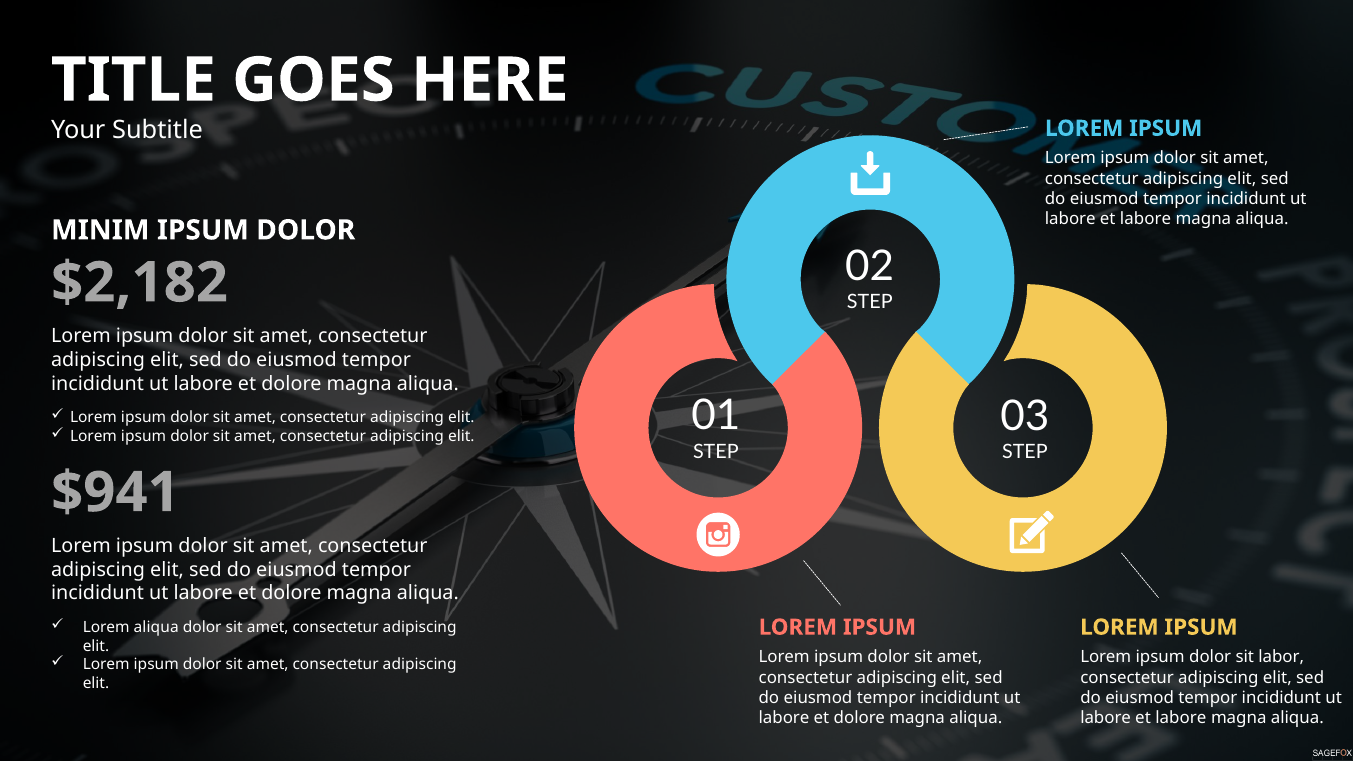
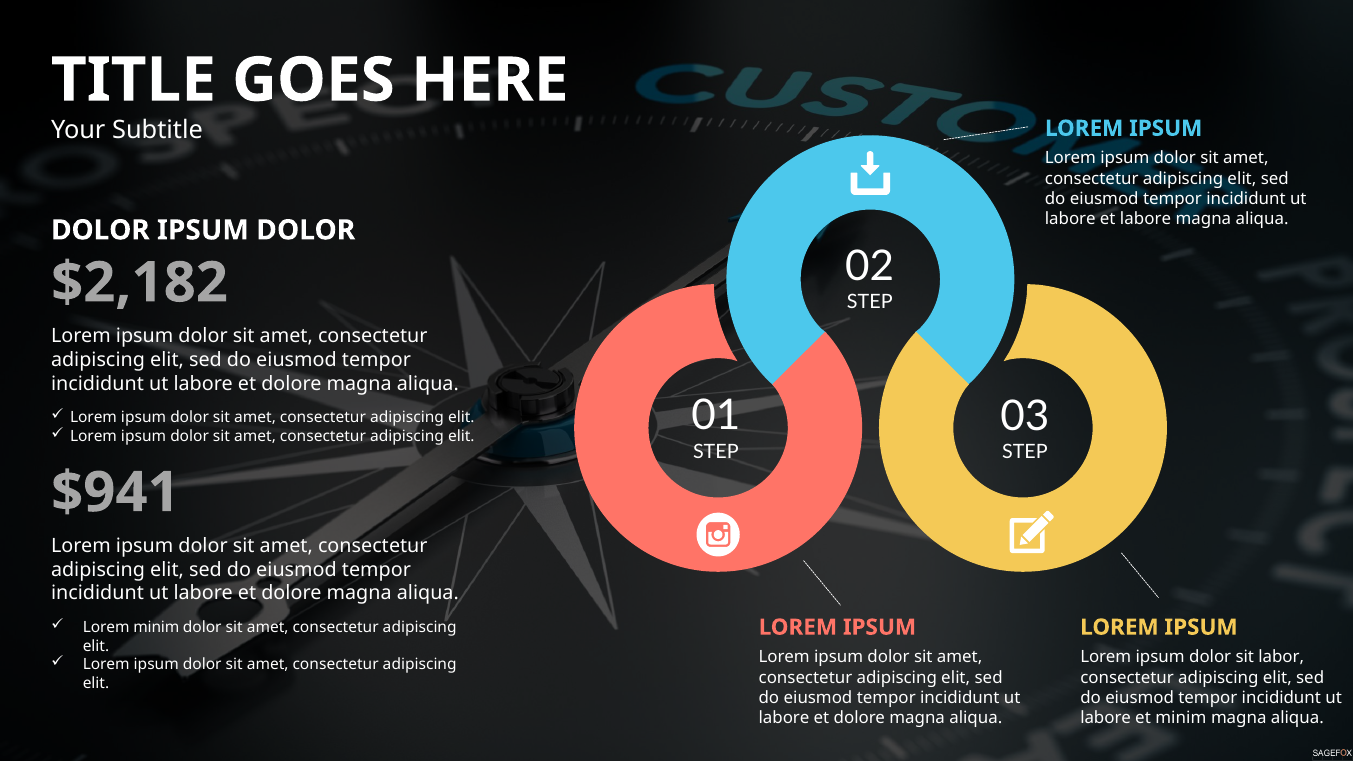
MINIM: MINIM -> DOLOR (100, 230)
Lorem aliqua: aliqua -> minim (156, 628)
labore: labore -> minim (1181, 718)
